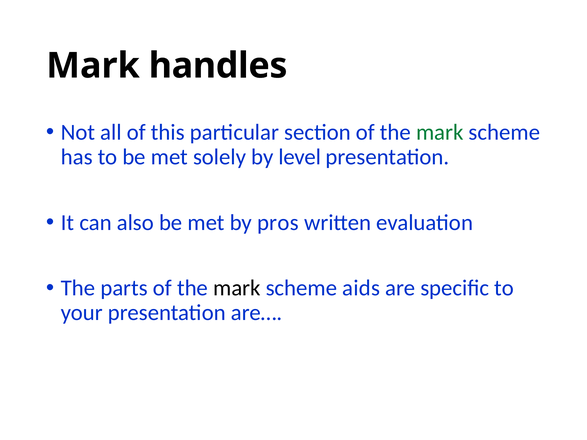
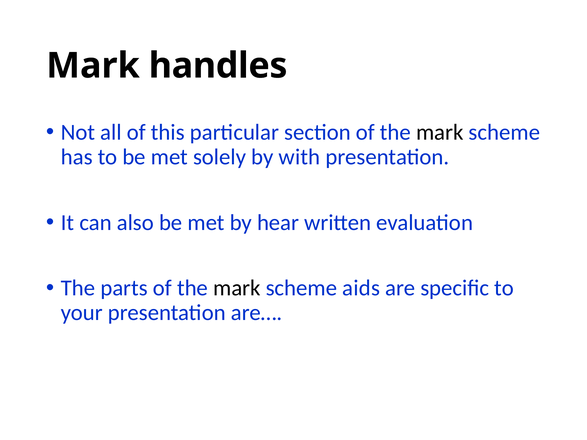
mark colour: green -> black (440, 132)
level: level -> with (299, 157)
pros: pros -> hear (278, 223)
